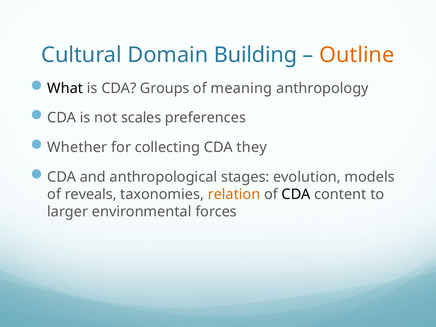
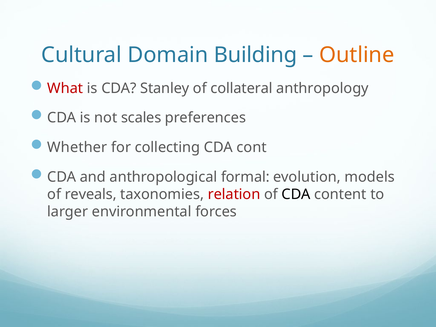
What colour: black -> red (65, 88)
Groups: Groups -> Stanley (165, 88)
meaning: meaning -> collateral (242, 88)
they: they -> cont (252, 147)
stages: stages -> formal (245, 177)
relation colour: orange -> red (234, 194)
